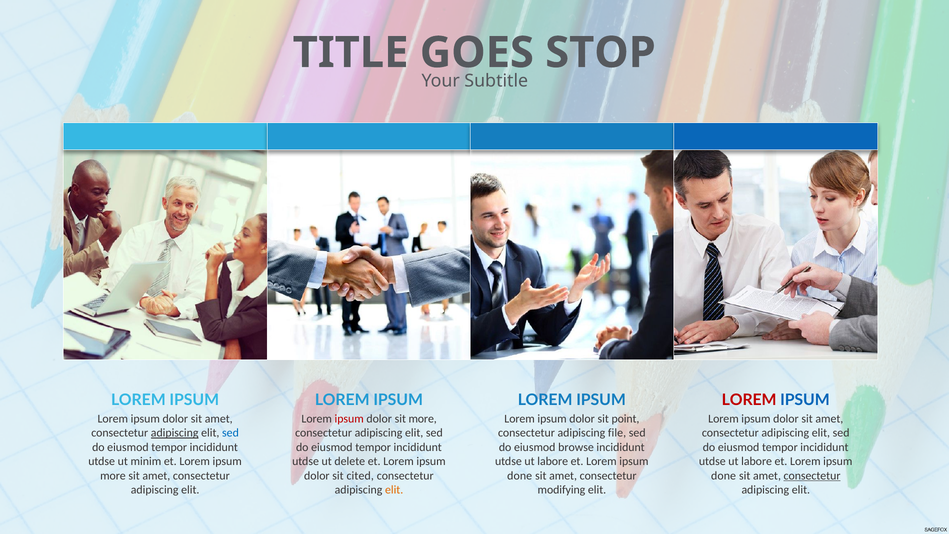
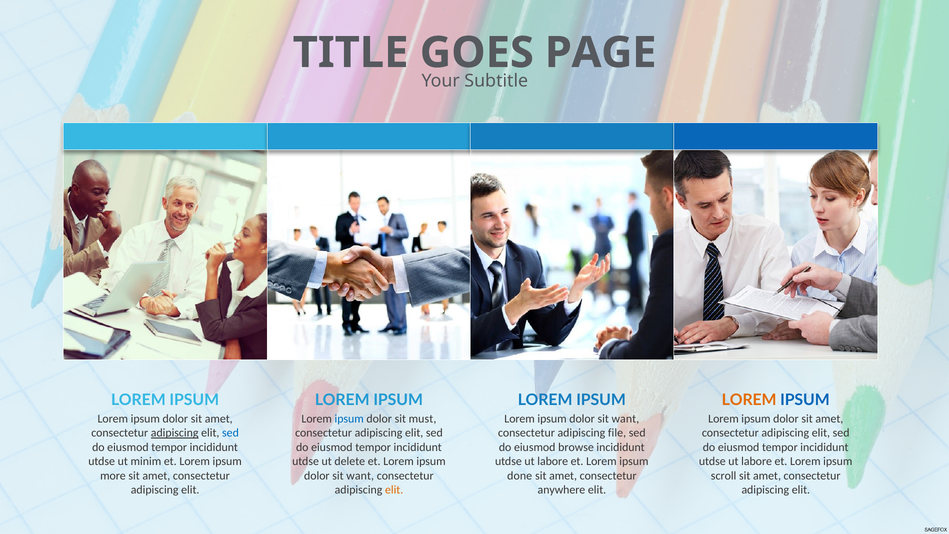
STOP: STOP -> PAGE (601, 53)
LOREM colour: red -> orange (749, 400)
ipsum colour: red -> blue (349, 418)
sit more: more -> must (423, 418)
point: point -> want (625, 418)
cited: cited -> want (360, 475)
done: done -> scroll (724, 475)
consectetur underline: present -> none (812, 475)
modifying: modifying -> anywhere (561, 490)
